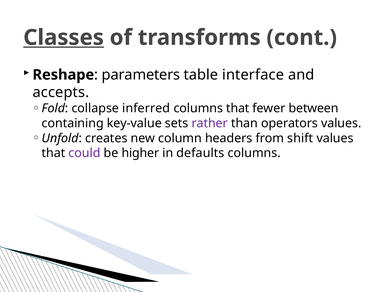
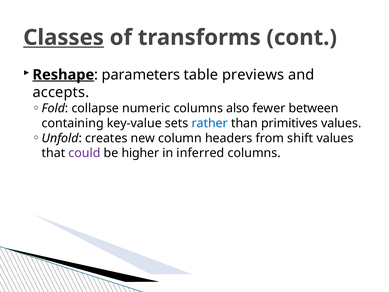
Reshape underline: none -> present (63, 75)
interface: interface -> previews (253, 75)
inferred: inferred -> numeric (146, 108)
columns that: that -> also (238, 108)
rather colour: purple -> blue (210, 123)
operators: operators -> primitives (289, 123)
defaults: defaults -> inferred (200, 153)
